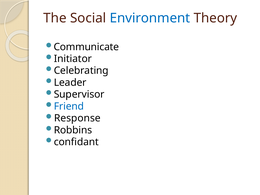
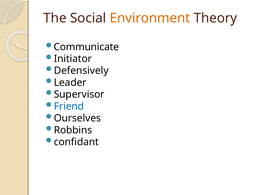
Environment colour: blue -> orange (150, 18)
Celebrating: Celebrating -> Defensively (81, 71)
Response: Response -> Ourselves (77, 118)
